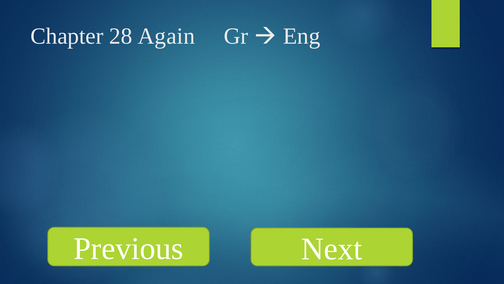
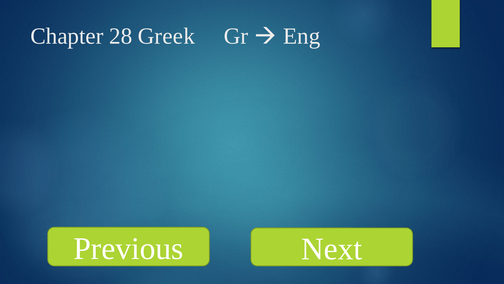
Again: Again -> Greek (166, 36)
